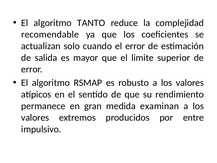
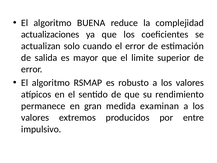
TANTO: TANTO -> BUENA (91, 23)
recomendable: recomendable -> actualizaciones (50, 34)
